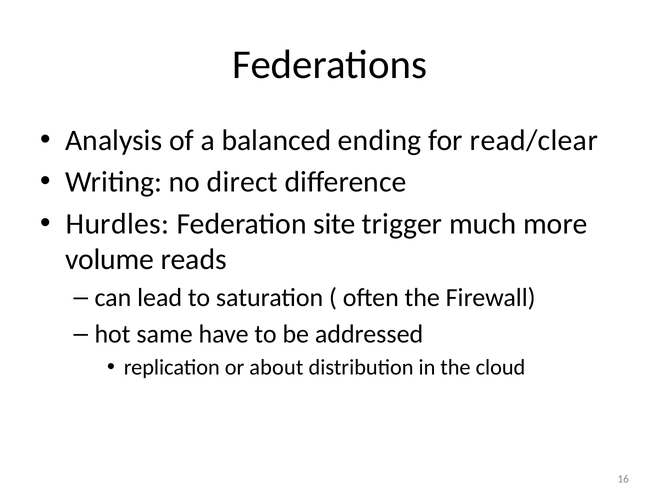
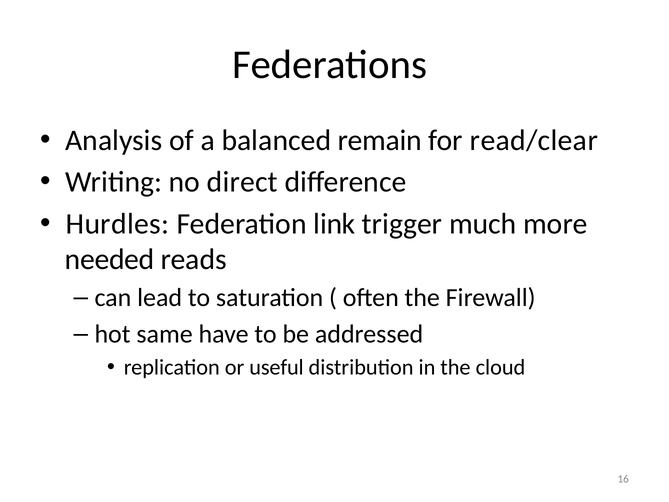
ending: ending -> remain (380, 140)
site: site -> link (334, 224)
volume: volume -> needed (110, 259)
about: about -> useful (277, 367)
